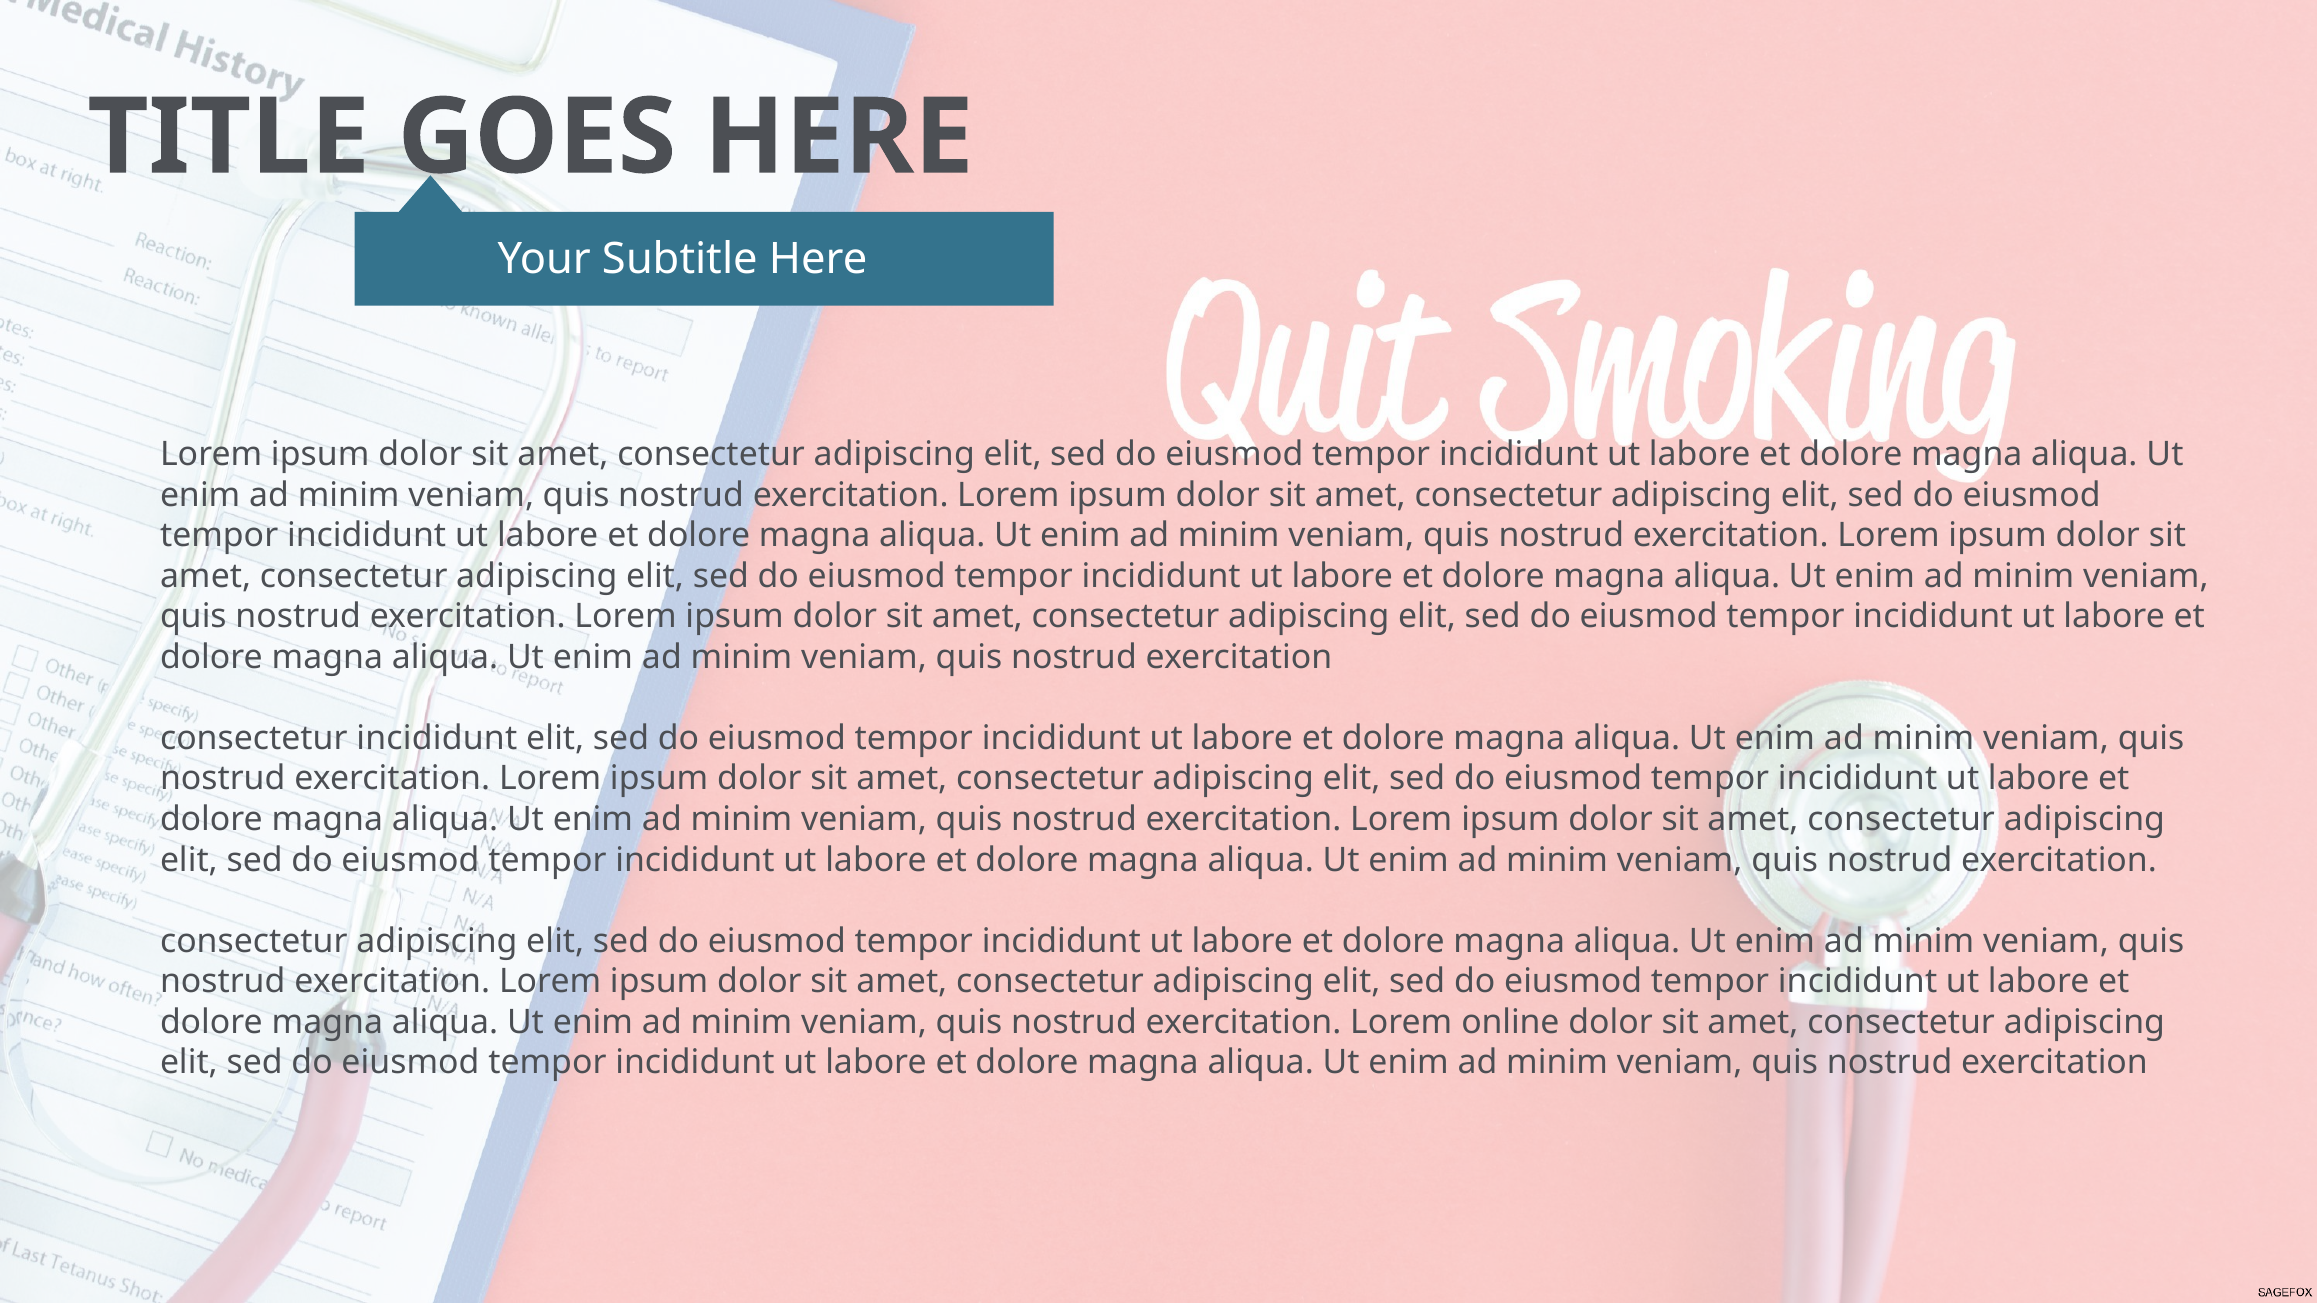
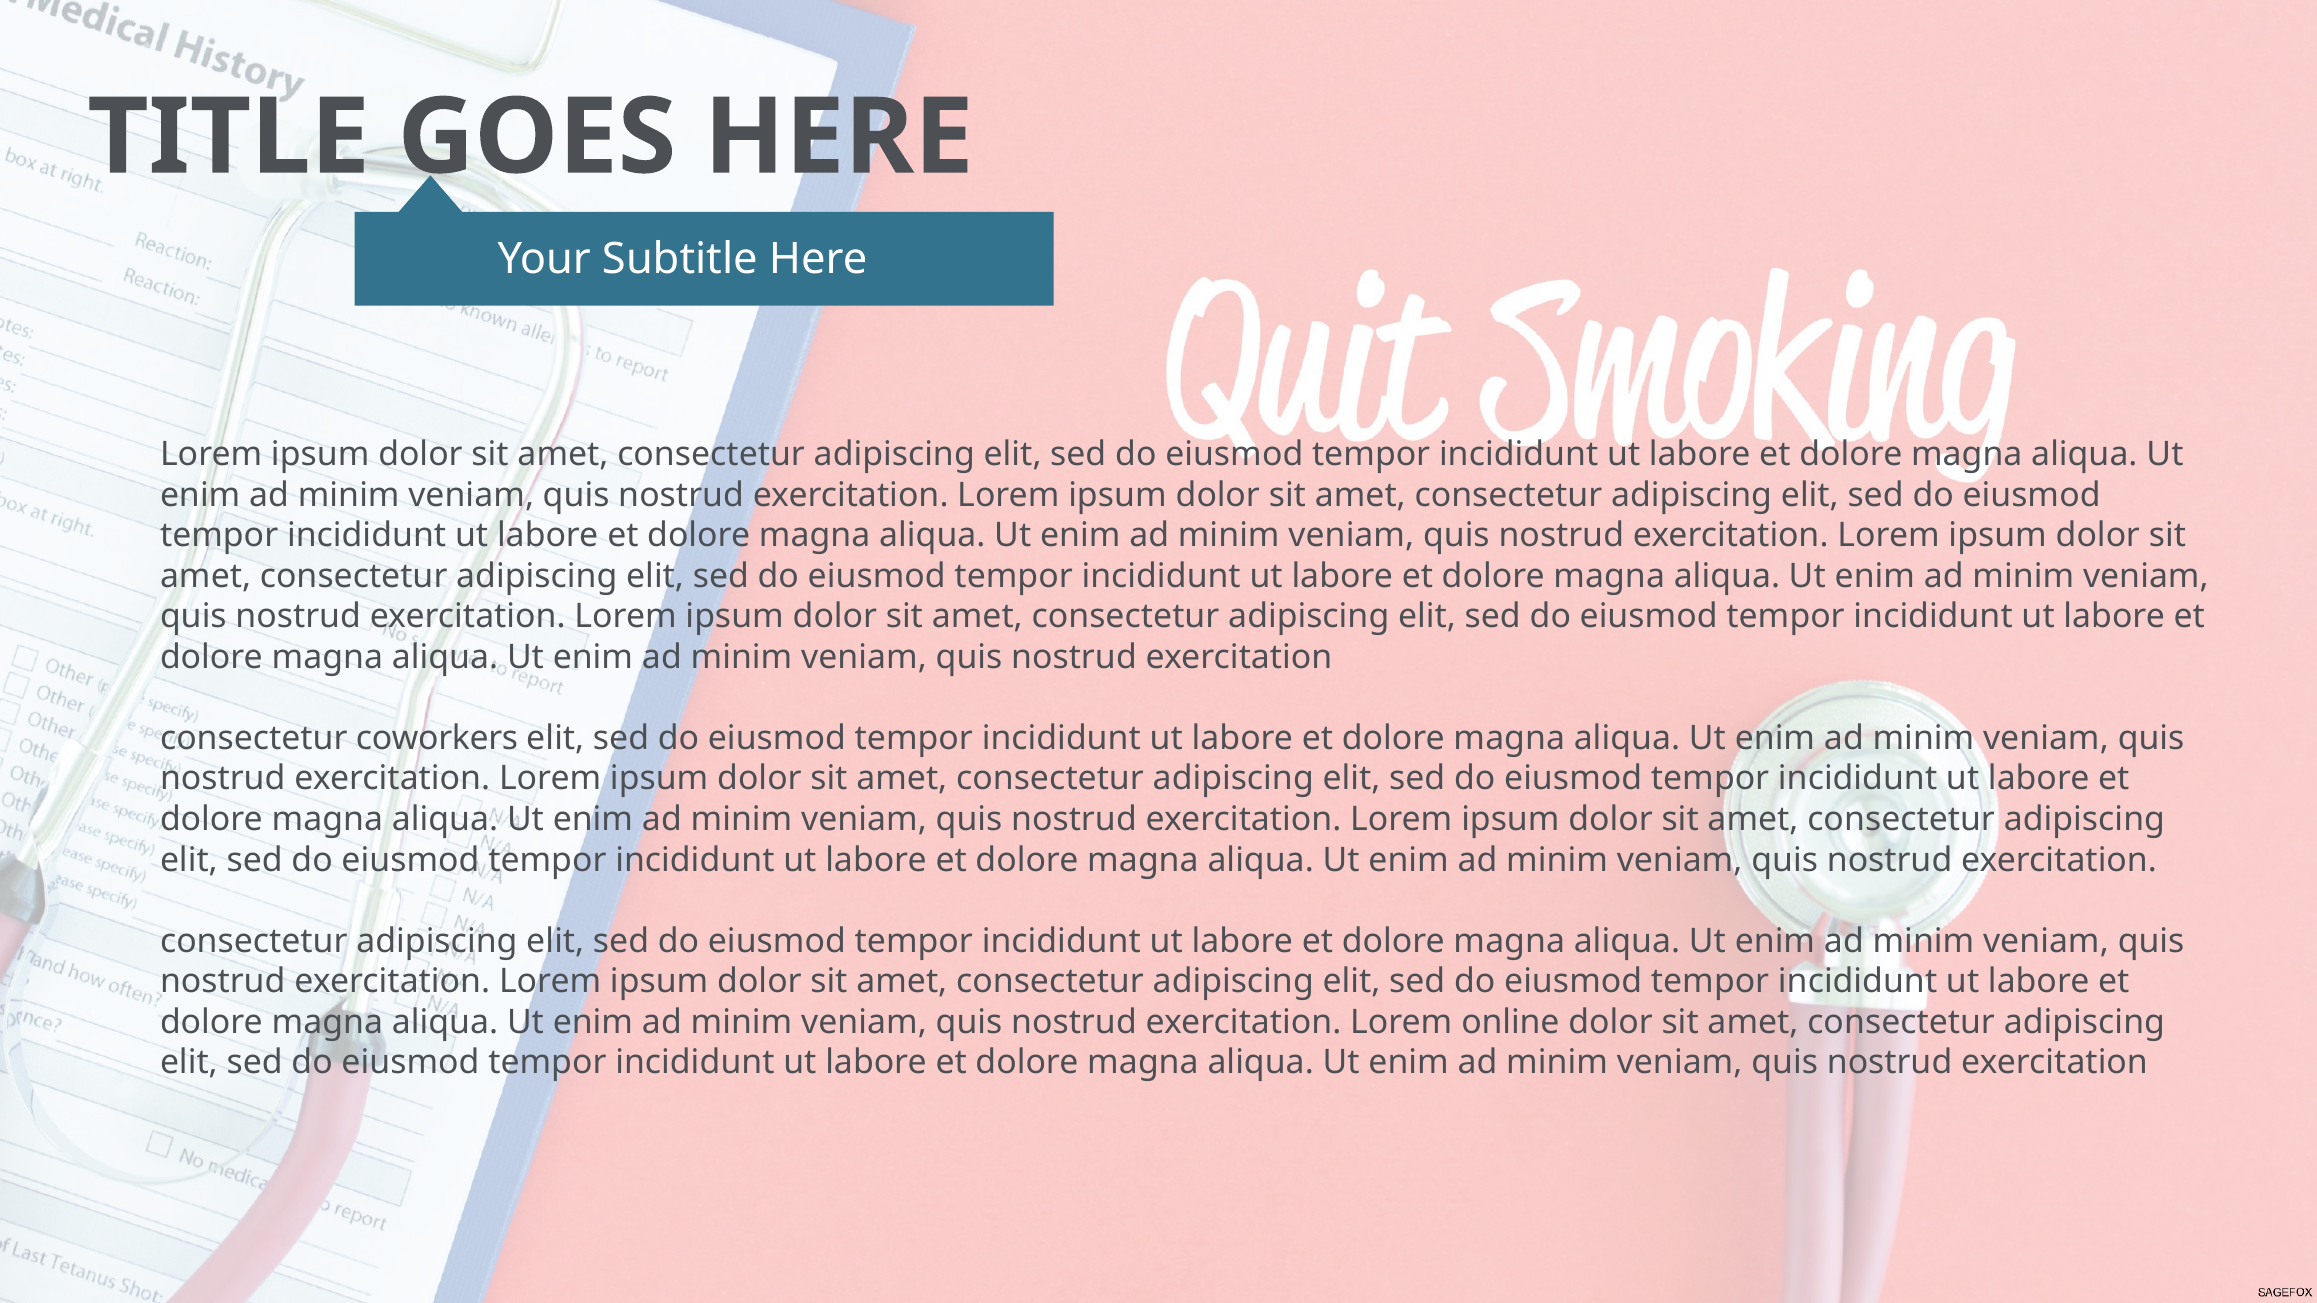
consectetur incididunt: incididunt -> coworkers (437, 738)
